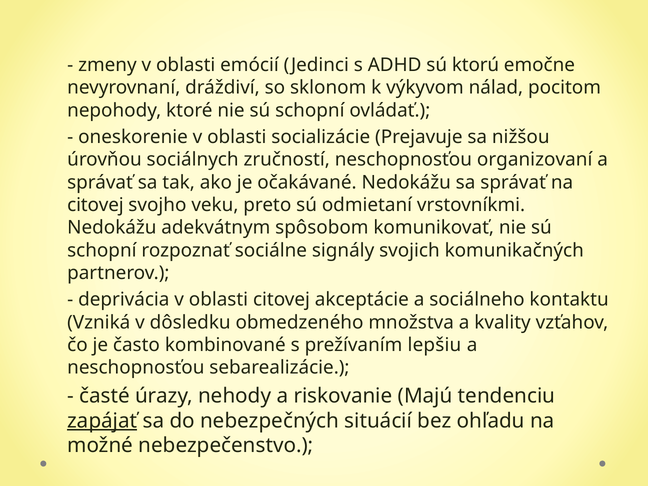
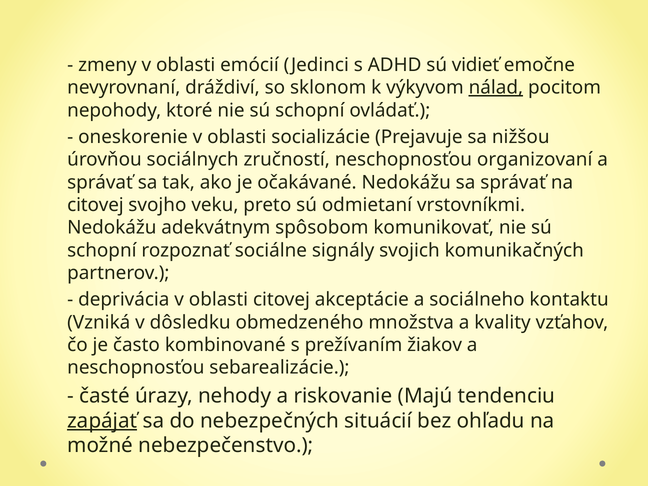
ktorú: ktorú -> vidieť (476, 65)
nálad underline: none -> present (496, 88)
lepšiu: lepšiu -> žiakov (435, 345)
